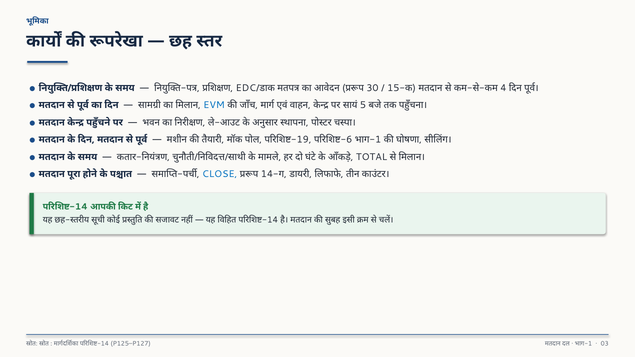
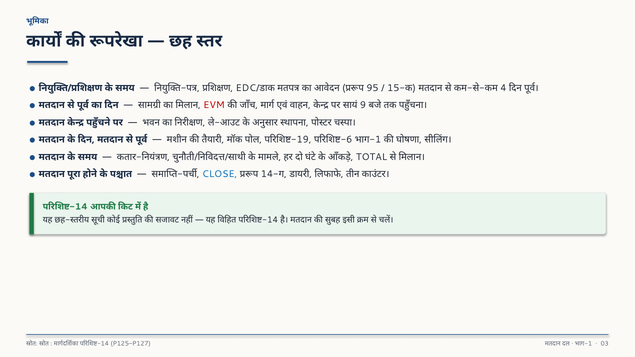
30: 30 -> 95 (372, 88)
EVM colour: blue -> red (214, 105)
5: 5 -> 9 (363, 105)
